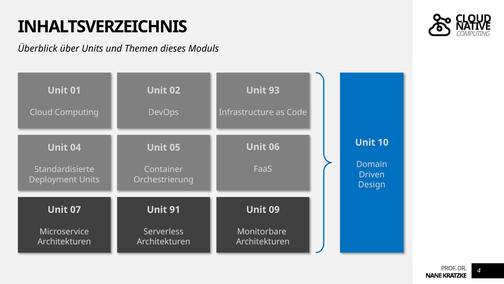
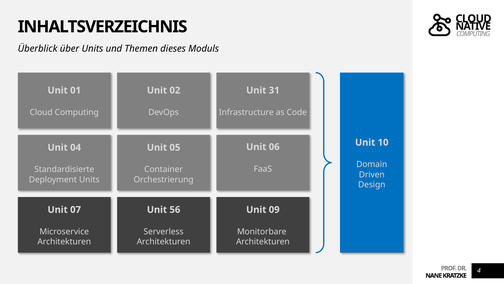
93: 93 -> 31 (274, 90)
91: 91 -> 56 (175, 209)
